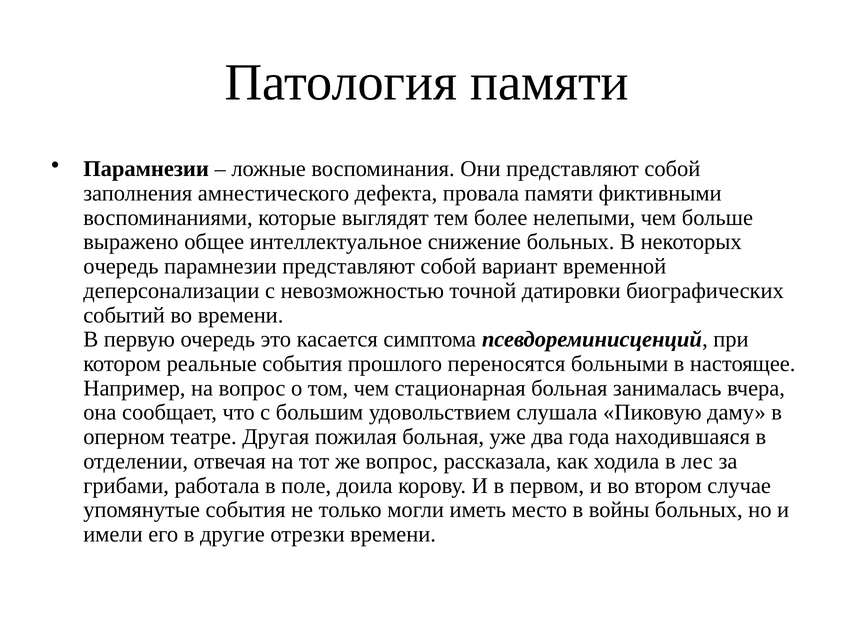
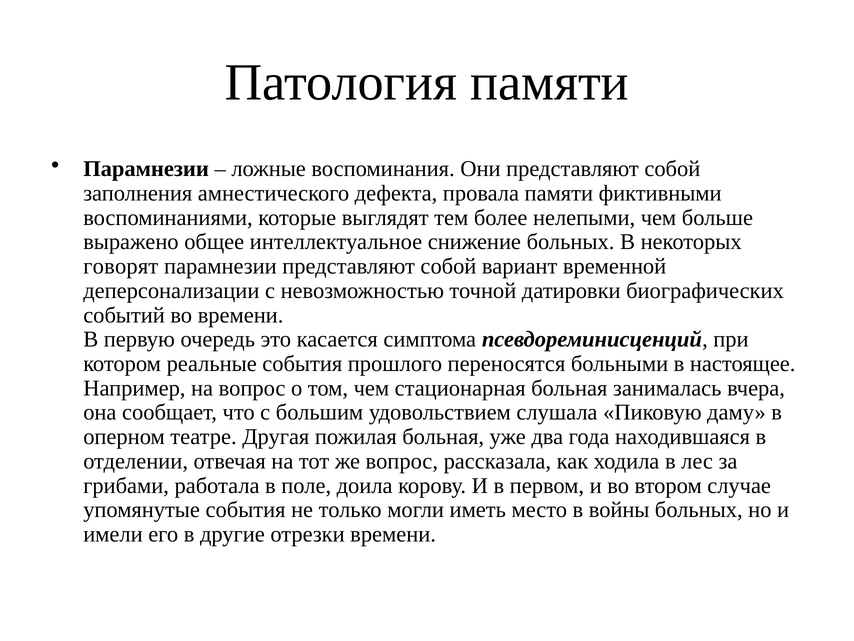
очередь: очередь -> говорят (121, 266)
